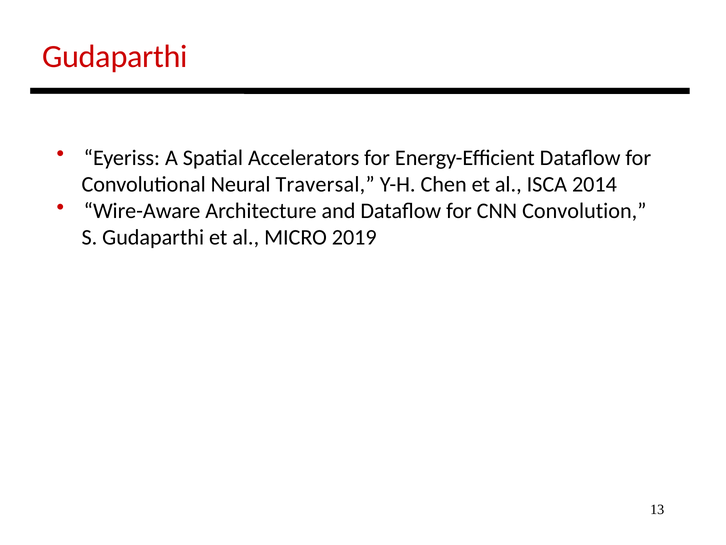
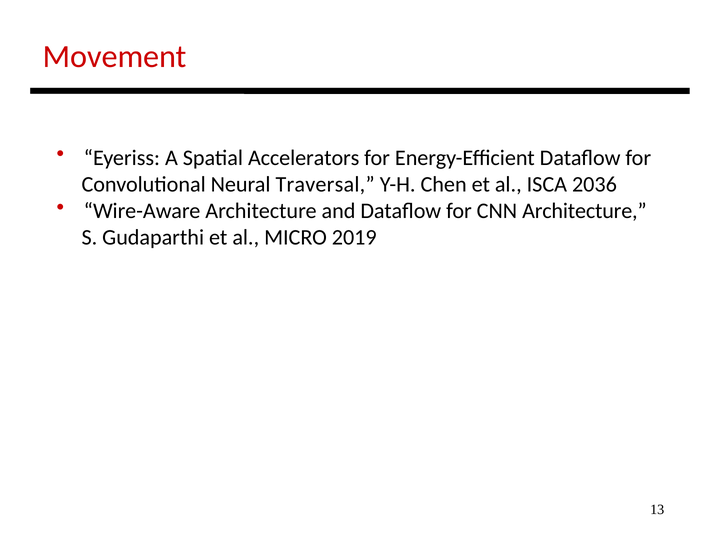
Gudaparthi: Gudaparthi -> Movement (115, 57)
2014: 2014 -> 2036 (594, 184)
CNN Convolution: Convolution -> Architecture (584, 211)
